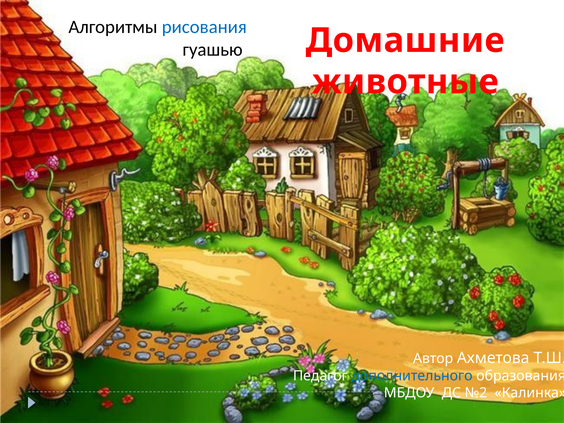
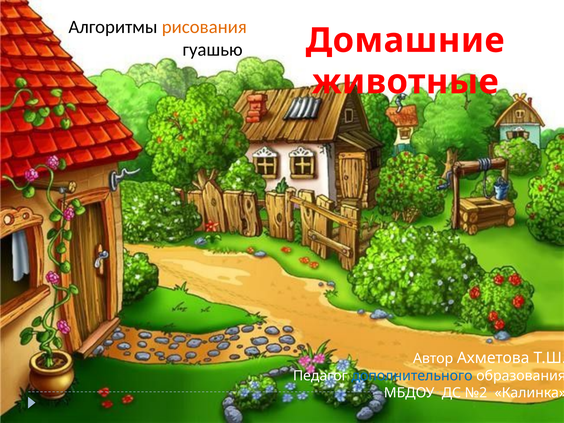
рисования colour: blue -> orange (204, 27)
